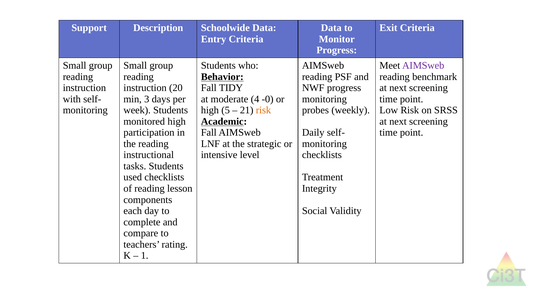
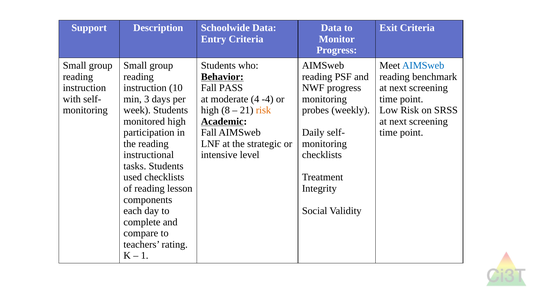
AIMSweb colour: purple -> blue (423, 66)
20: 20 -> 10 (176, 88)
TIDY: TIDY -> PASS (231, 88)
-0: -0 -> -4 (268, 99)
5: 5 -> 8 (226, 110)
